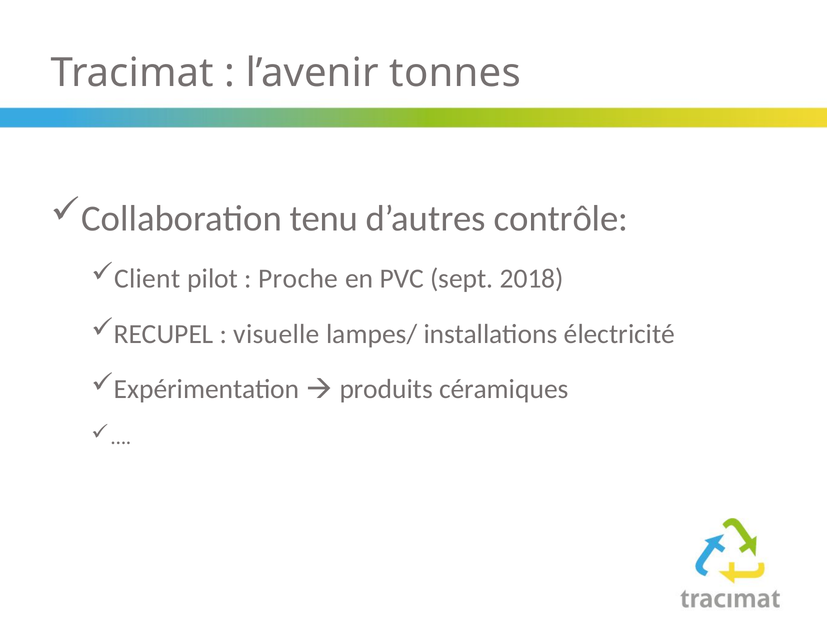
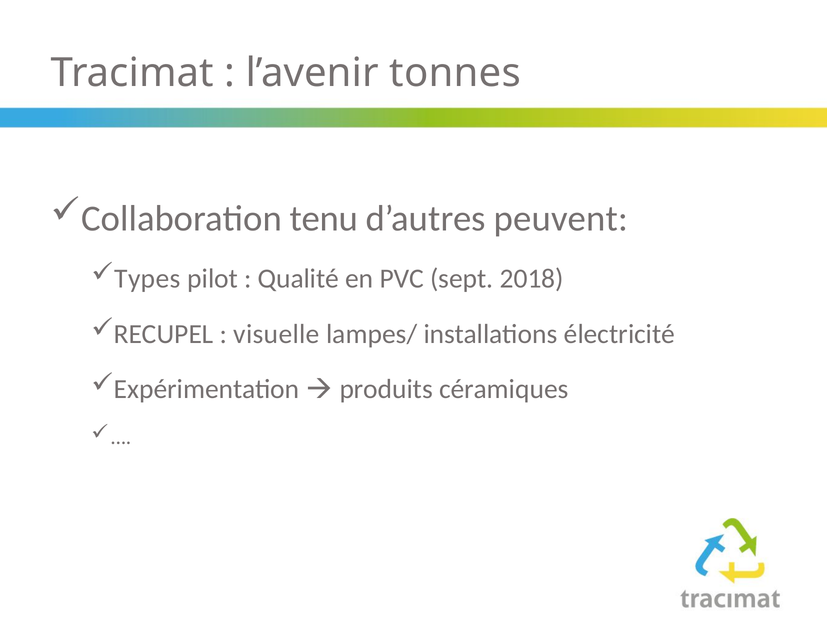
contrôle: contrôle -> peuvent (561, 219)
Client: Client -> Types (147, 279)
Proche: Proche -> Qualité (298, 279)
